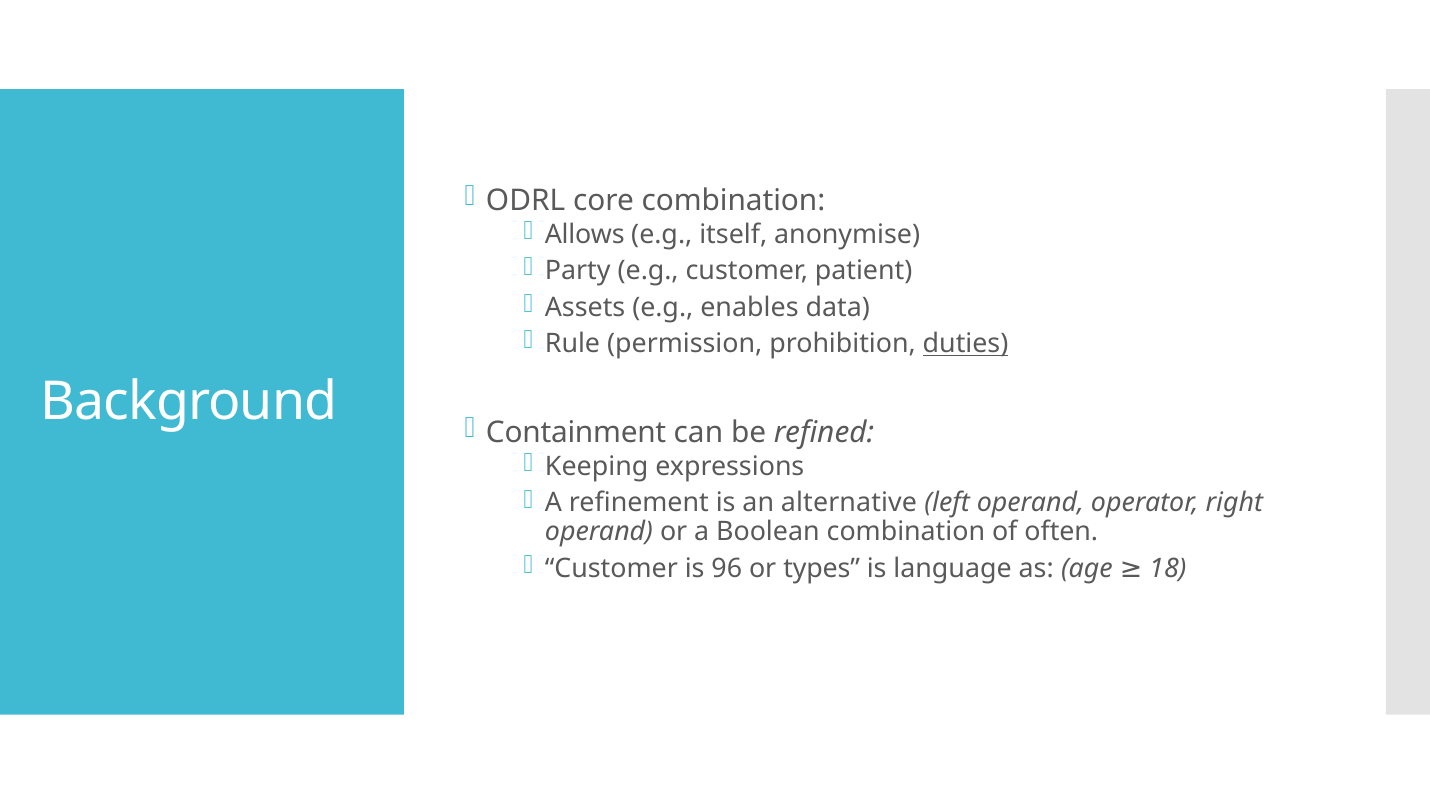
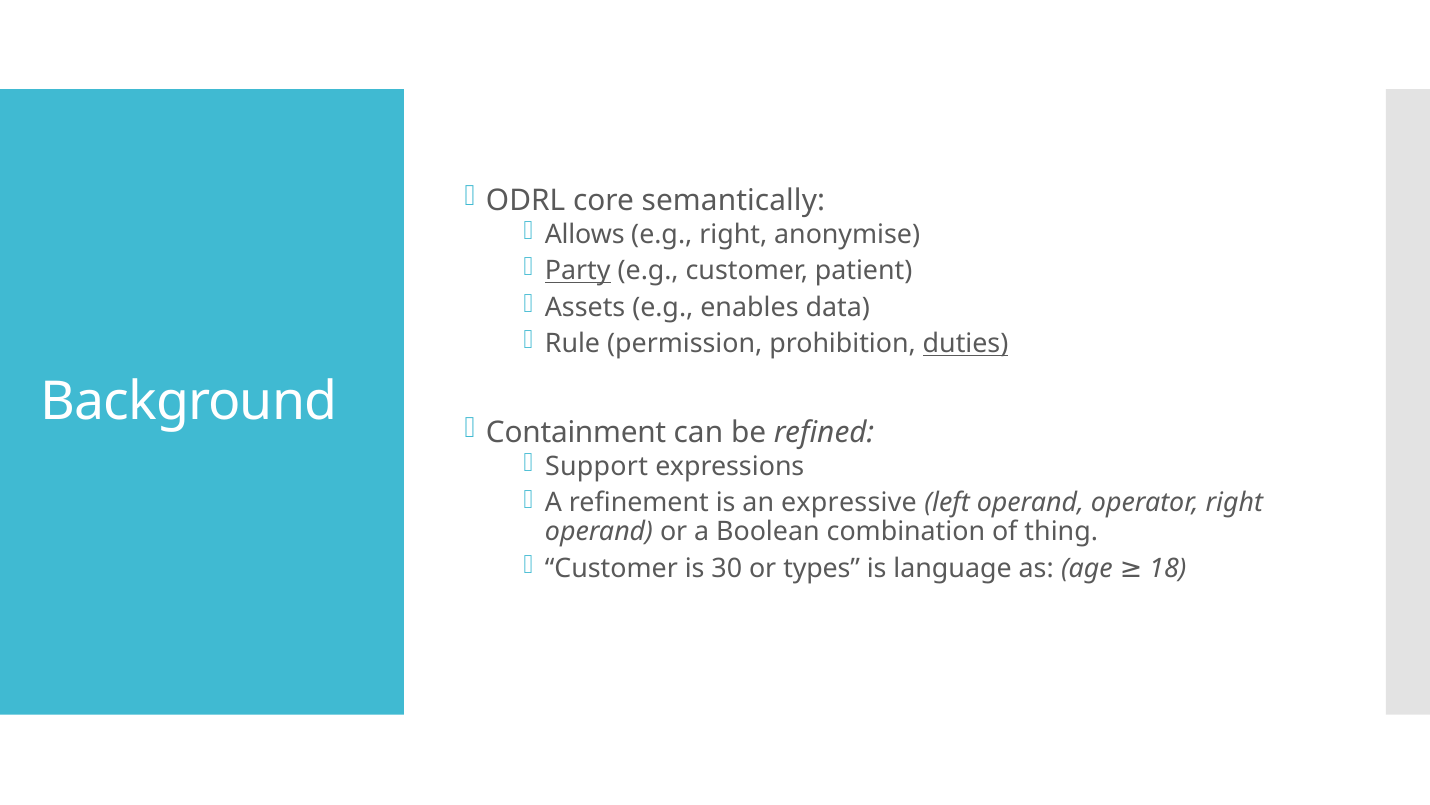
core combination: combination -> semantically (733, 200)
e.g itself: itself -> right (733, 234)
Party underline: none -> present (578, 271)
Keeping: Keeping -> Support (597, 466)
alternative: alternative -> expressive (849, 503)
often: often -> thing (1061, 532)
96: 96 -> 30 (727, 568)
